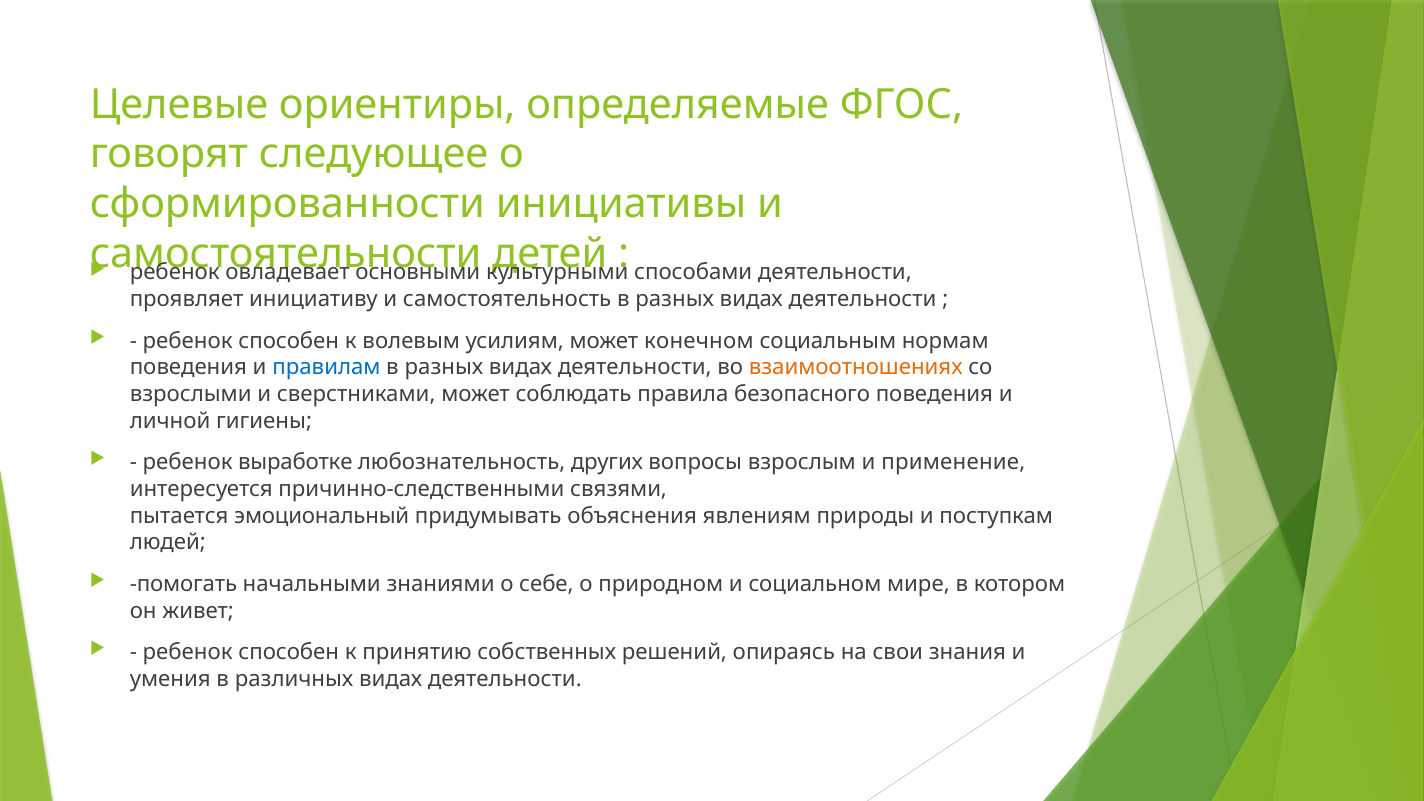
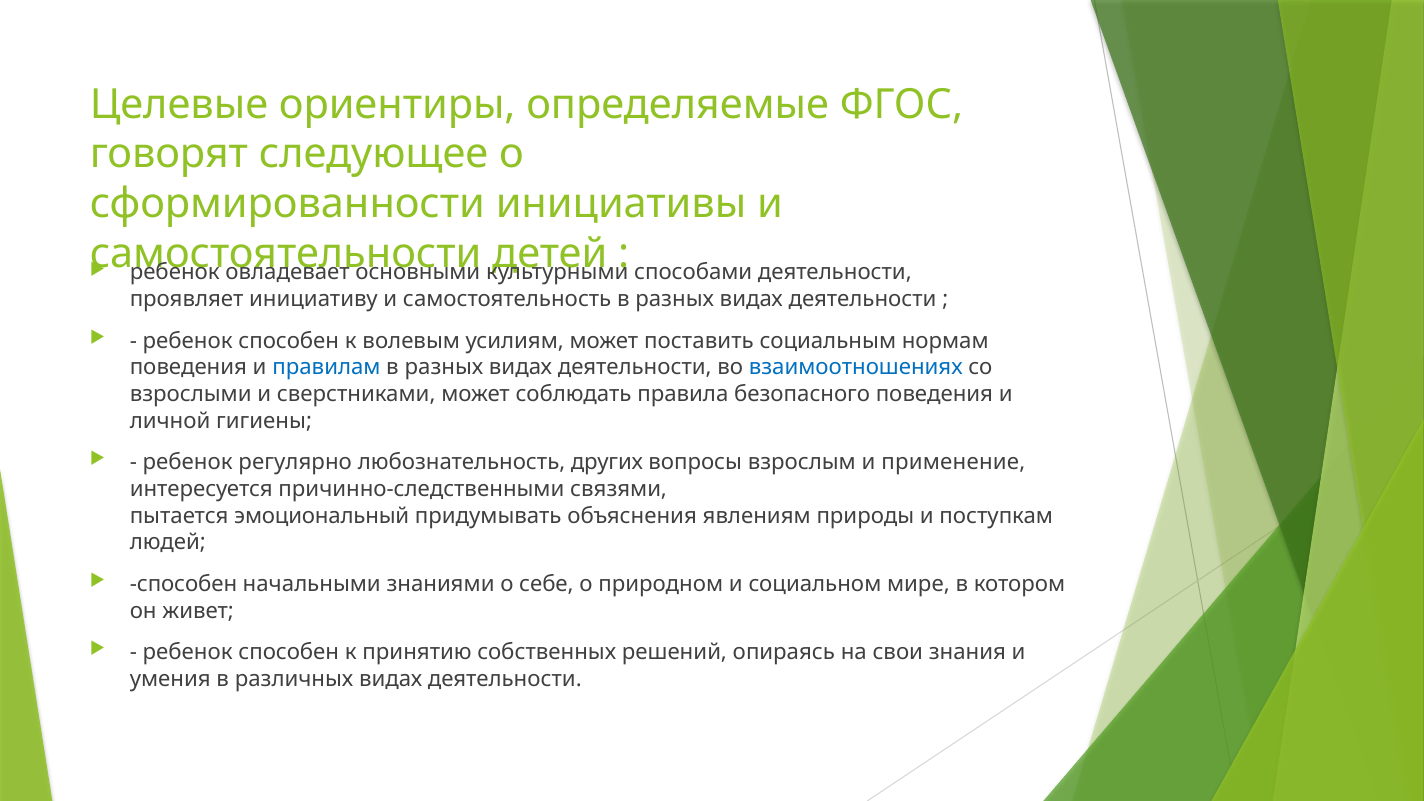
конечном: конечном -> поставить (699, 341)
взаимоотношениях colour: orange -> blue (856, 368)
выработке: выработке -> регулярно (295, 462)
помогать: помогать -> способен (183, 584)
